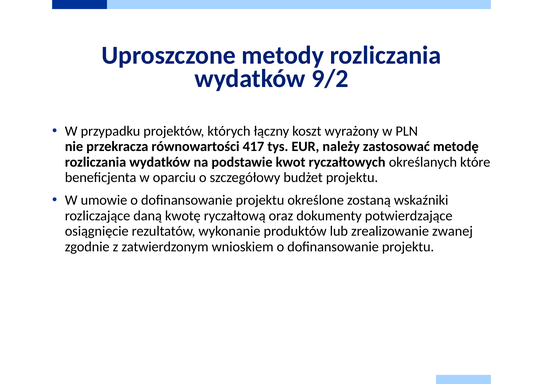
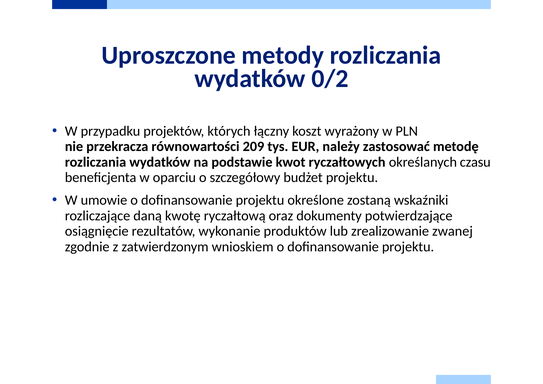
9/2: 9/2 -> 0/2 (330, 78)
417: 417 -> 209 (253, 147)
które: które -> czasu (475, 162)
